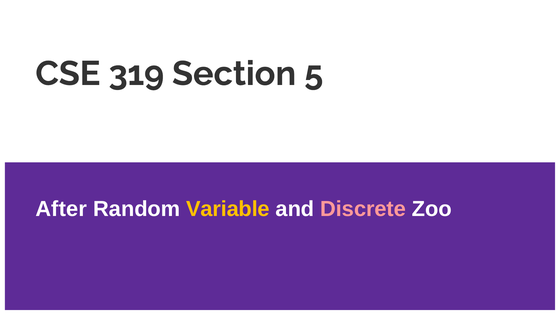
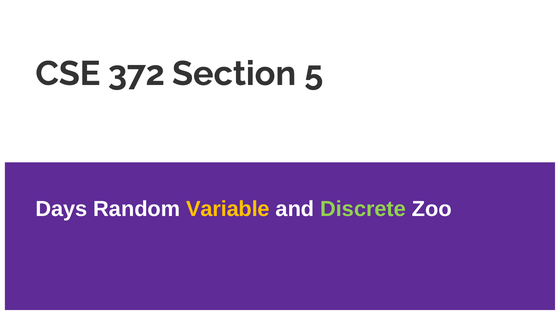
319: 319 -> 372 (136, 74)
After: After -> Days (61, 209)
Discrete colour: pink -> light green (363, 209)
